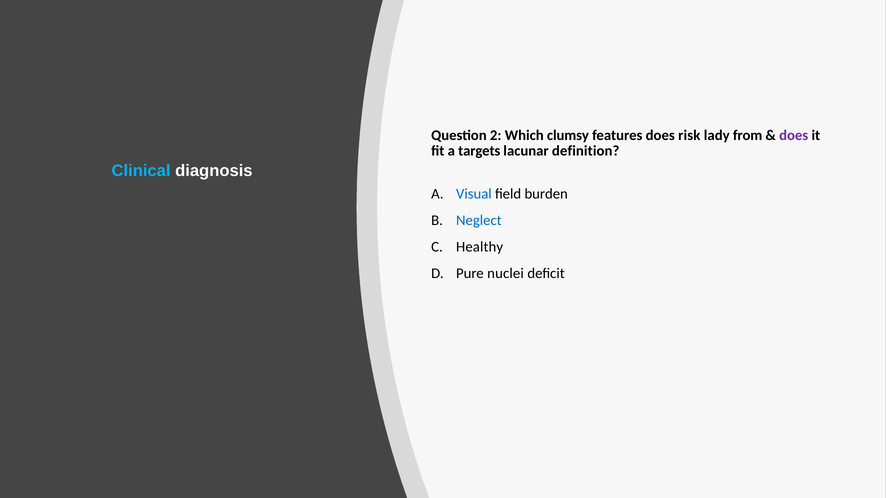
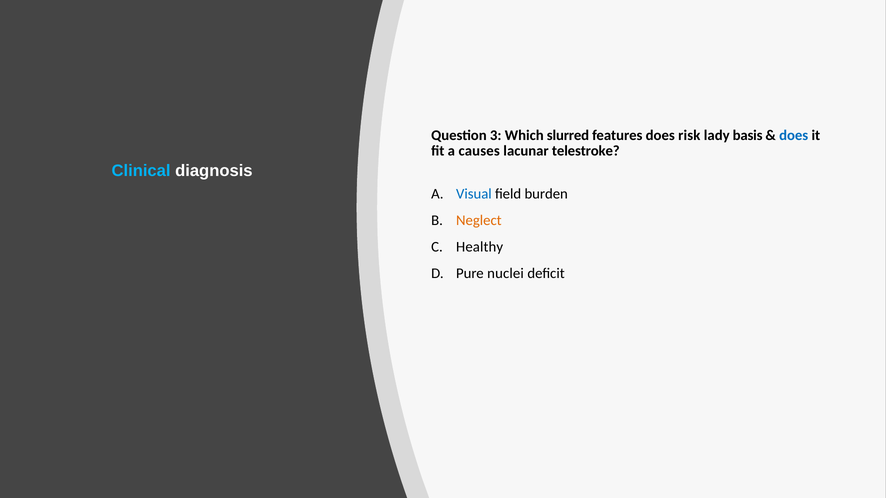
2: 2 -> 3 (496, 135)
clumsy: clumsy -> slurred (568, 135)
from: from -> basis (748, 135)
does colour: purple -> blue (794, 135)
targets: targets -> causes (479, 151)
definition: definition -> telestroke (586, 151)
Neglect colour: blue -> orange (479, 220)
